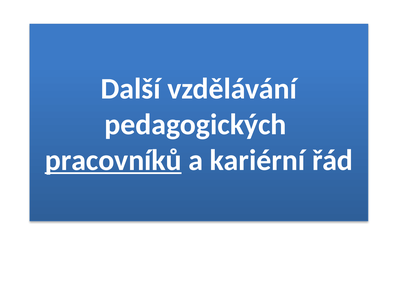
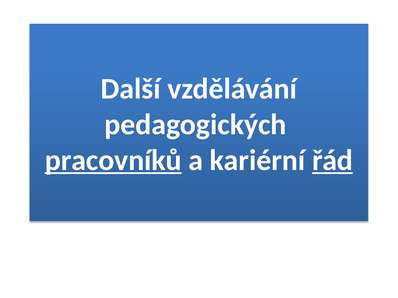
řád underline: none -> present (332, 161)
